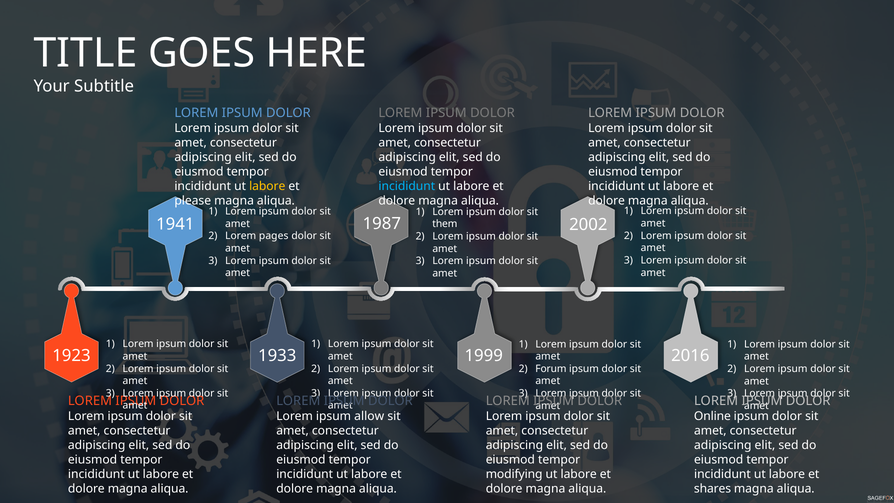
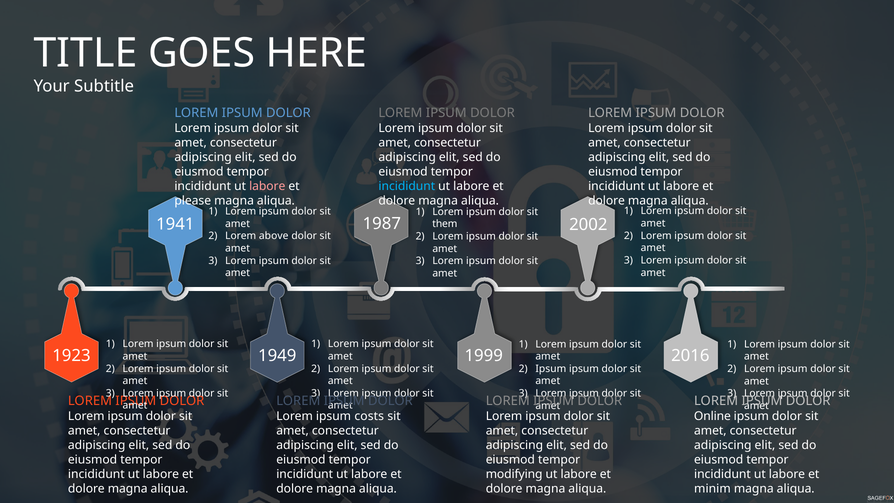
labore colour: yellow -> pink (267, 186)
pages: pages -> above (274, 236)
1933: 1933 -> 1949 (277, 356)
Forum: Forum -> Ipsum (551, 369)
allow: allow -> costs (369, 416)
shares: shares -> minim (712, 489)
